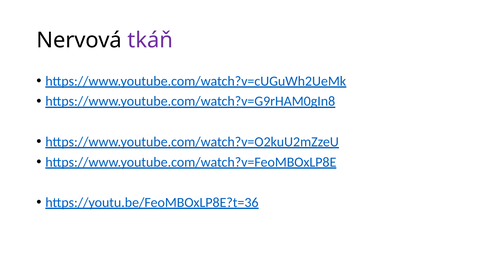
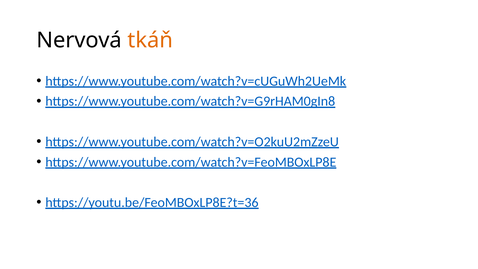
tkáň colour: purple -> orange (150, 40)
